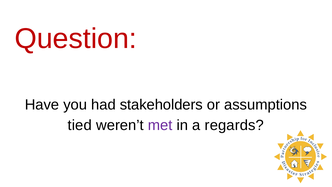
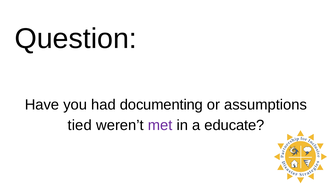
Question colour: red -> black (76, 39)
stakeholders: stakeholders -> documenting (161, 105)
regards: regards -> educate (234, 125)
